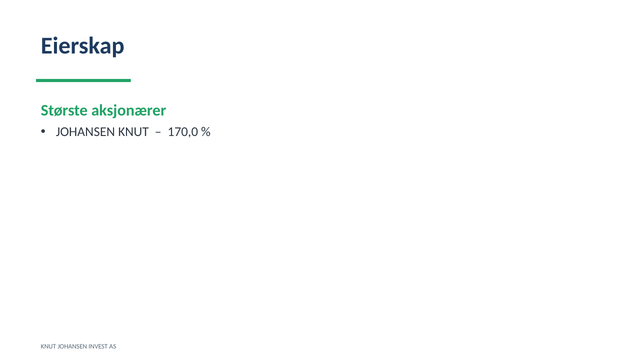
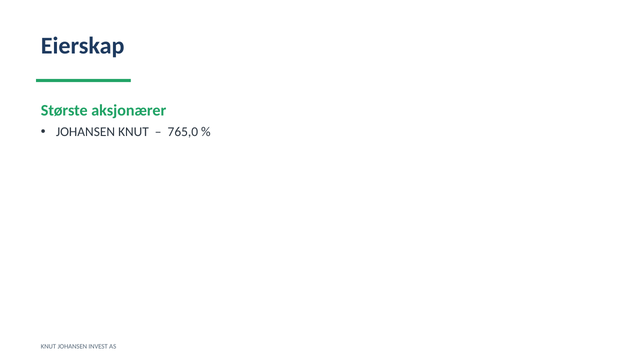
170,0: 170,0 -> 765,0 (183, 132)
